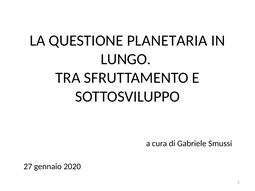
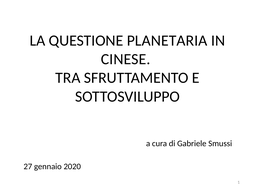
LUNGO: LUNGO -> CINESE (126, 59)
